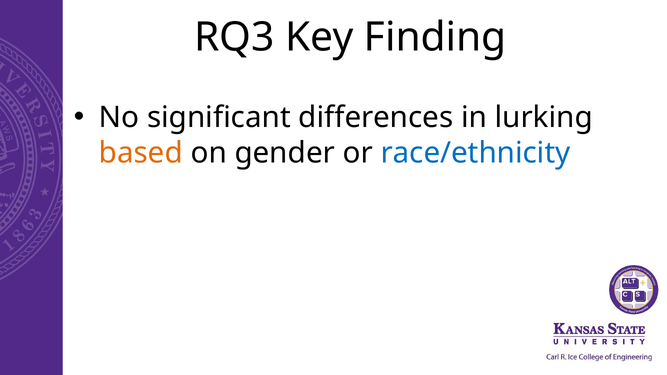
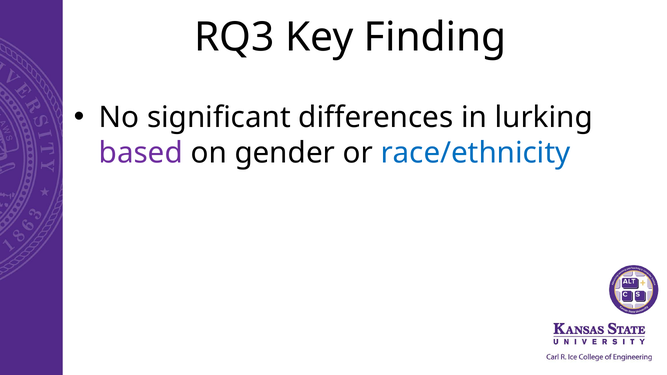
based colour: orange -> purple (141, 153)
